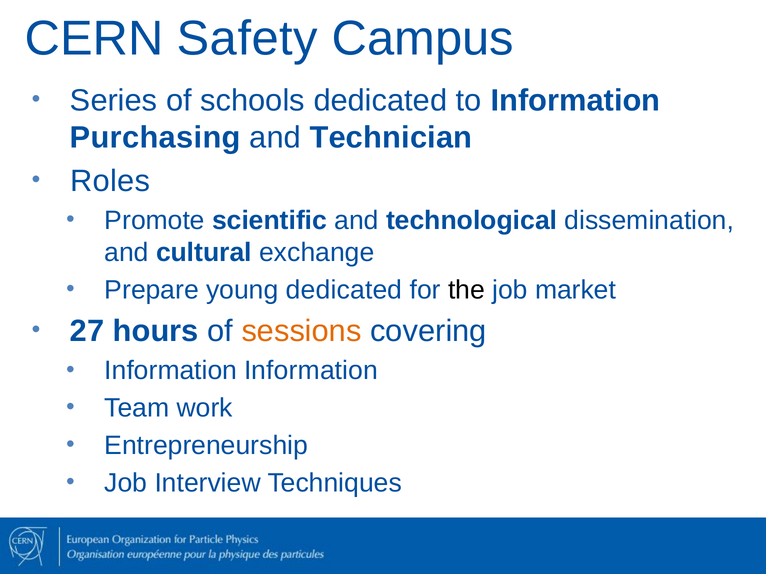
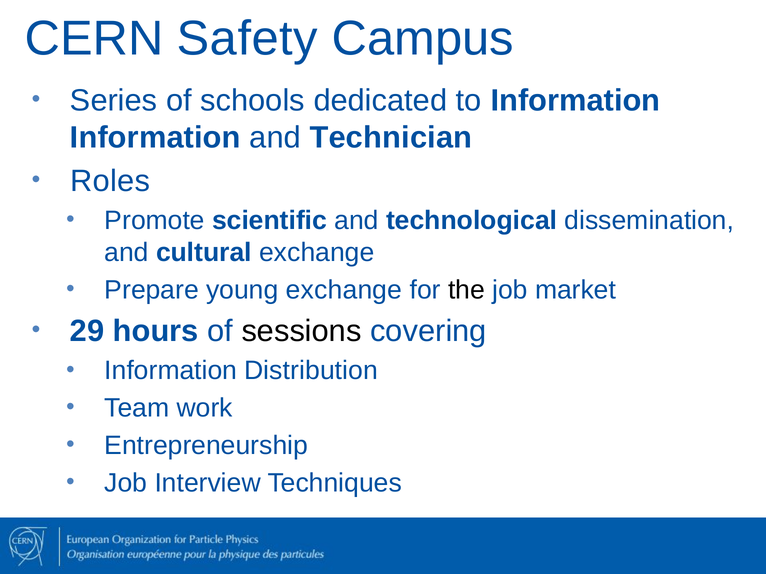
Purchasing: Purchasing -> Information (155, 138)
young dedicated: dedicated -> exchange (344, 290)
27: 27 -> 29 (87, 331)
sessions colour: orange -> black (302, 331)
Information Information: Information -> Distribution (311, 371)
